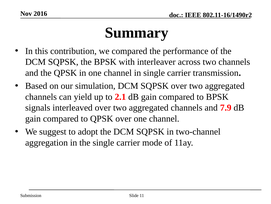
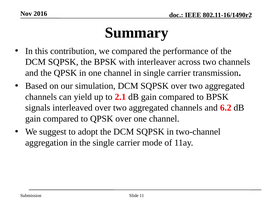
7.9: 7.9 -> 6.2 (226, 107)
